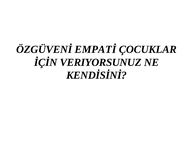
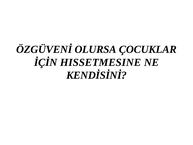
EMPATİ: EMPATİ -> OLURSA (96, 49)
VERIYORSUNUZ: VERIYORSUNUZ -> HISSETMESINE (101, 62)
